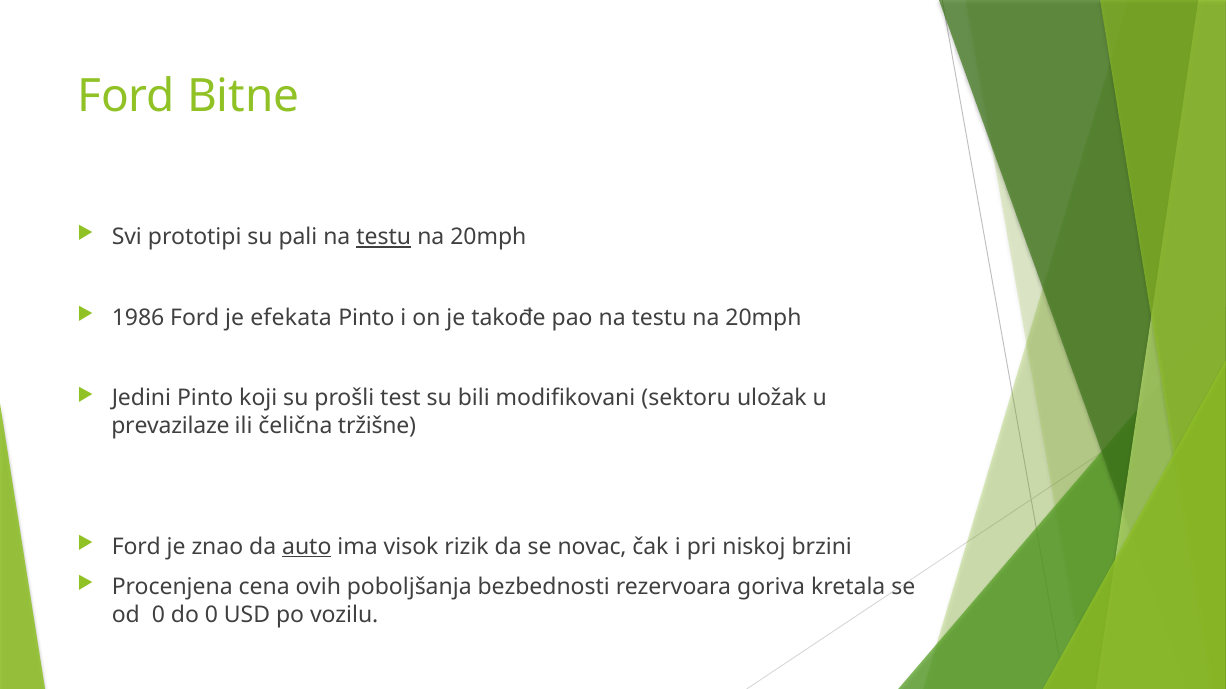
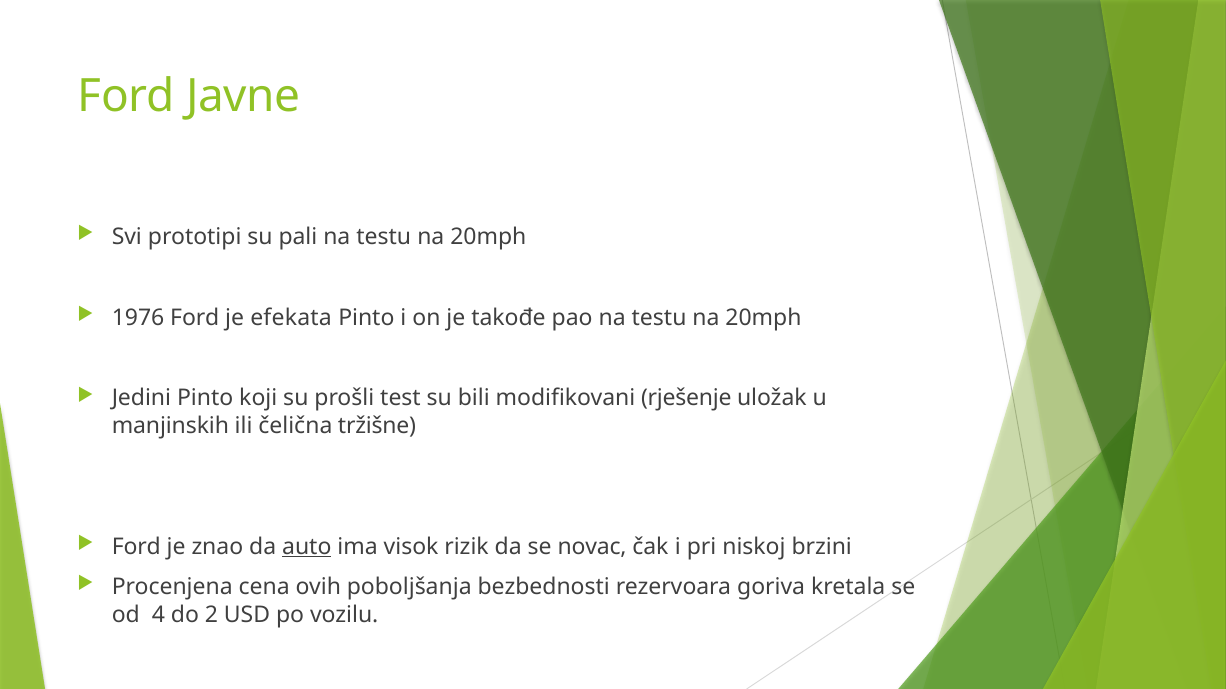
Bitne: Bitne -> Javne (244, 97)
testu underline: present -> none (384, 237)
1986: 1986 -> 1976 (138, 318)
sektoru: sektoru -> rješenje (686, 399)
prevazilaze: prevazilaze -> manjinskih (170, 426)
od 0: 0 -> 4 (158, 615)
do 0: 0 -> 2 (211, 615)
